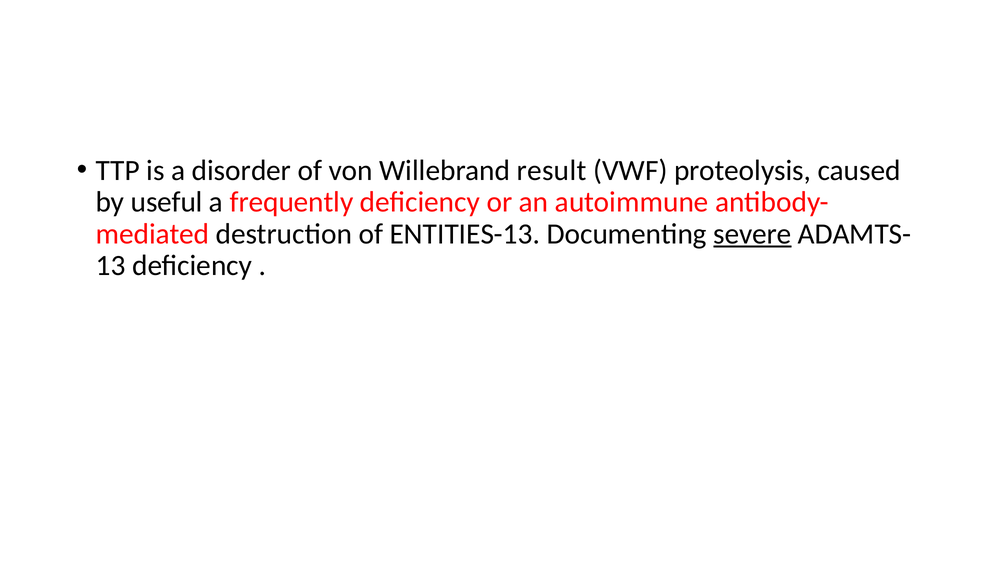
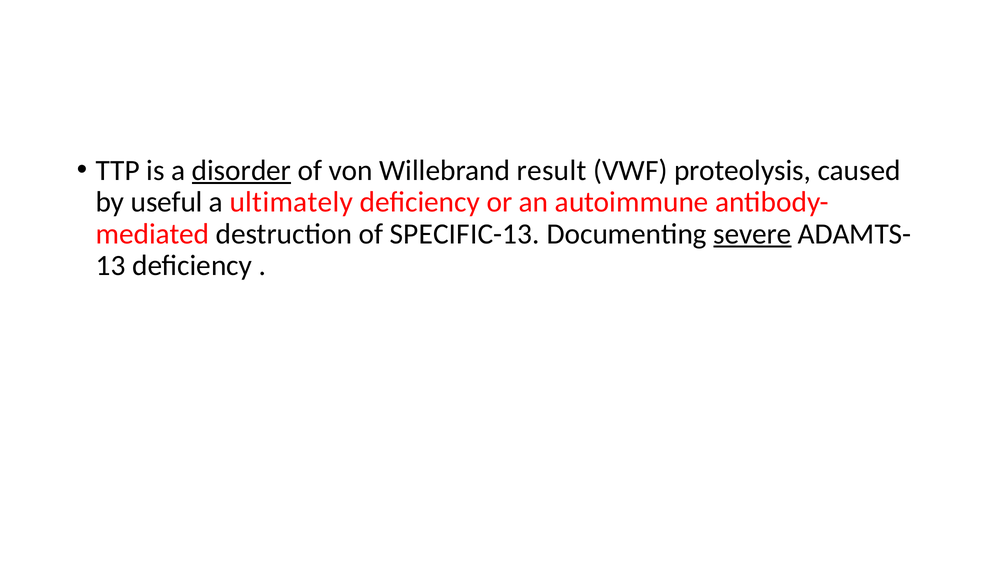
disorder underline: none -> present (242, 170)
frequently: frequently -> ultimately (291, 202)
ENTITIES-13: ENTITIES-13 -> SPECIFIC-13 (465, 234)
